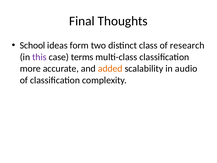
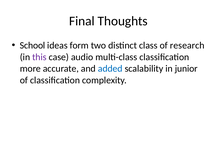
terms: terms -> audio (82, 57)
added colour: orange -> blue (110, 68)
audio: audio -> junior (186, 68)
